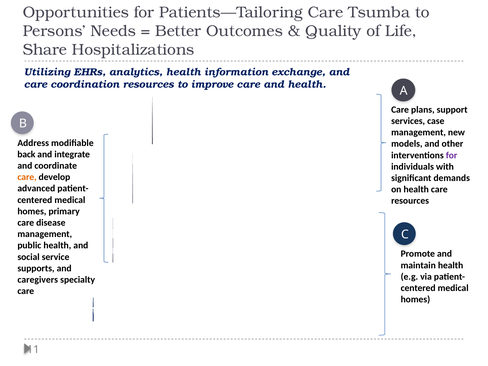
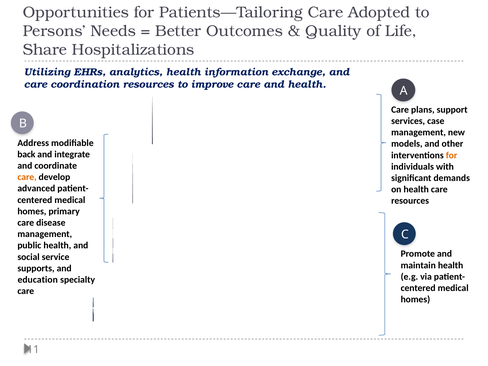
Tsumba: Tsumba -> Adopted (379, 12)
for colour: purple -> orange (452, 155)
caregivers: caregivers -> education (38, 280)
